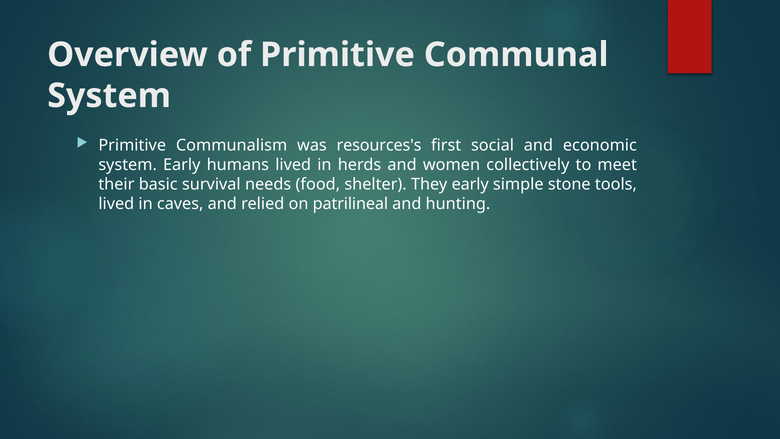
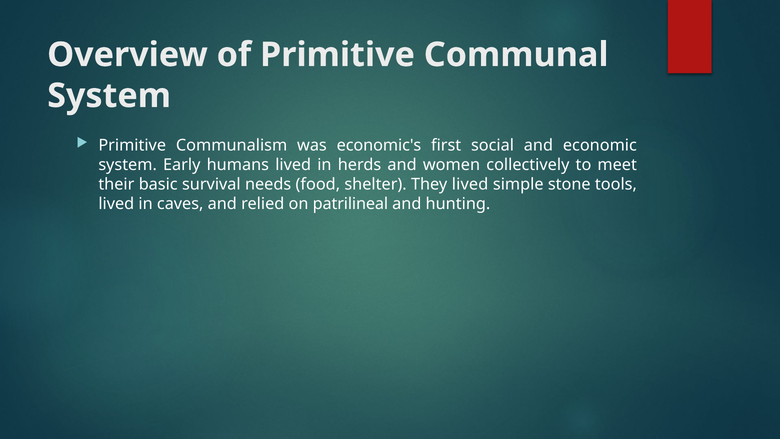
resources's: resources's -> economic's (379, 145)
They early: early -> lived (470, 184)
